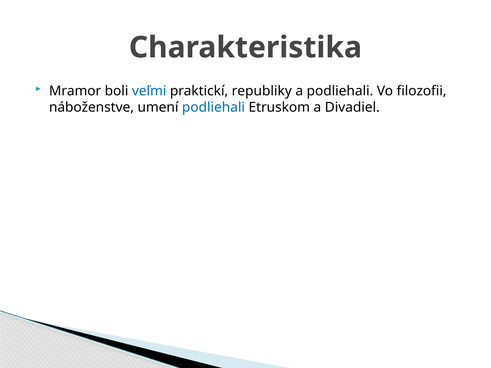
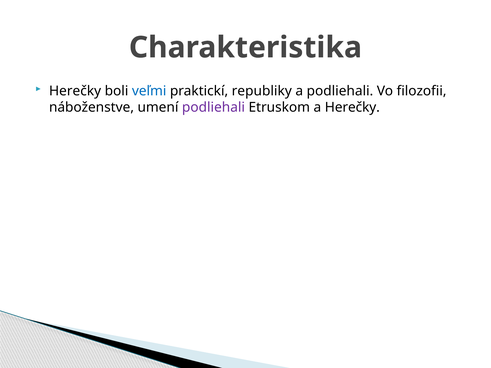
Mramor: Mramor -> Herečky (75, 91)
podliehali colour: blue -> purple (213, 108)
a Divadiel: Divadiel -> Herečky (352, 108)
